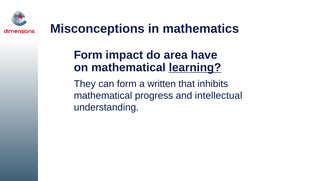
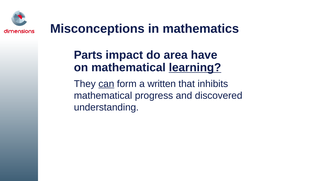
Form: Form -> Parts (88, 55)
can underline: none -> present (106, 84)
intellectual: intellectual -> discovered (219, 96)
